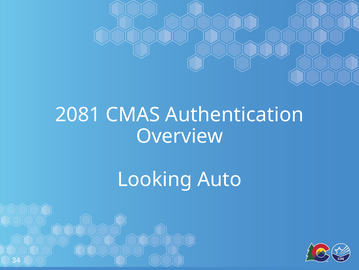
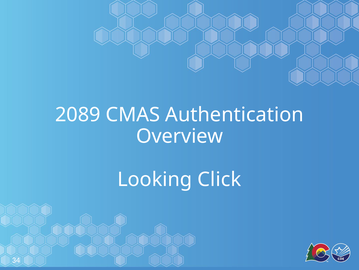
2081: 2081 -> 2089 (78, 114)
Auto: Auto -> Click (219, 179)
